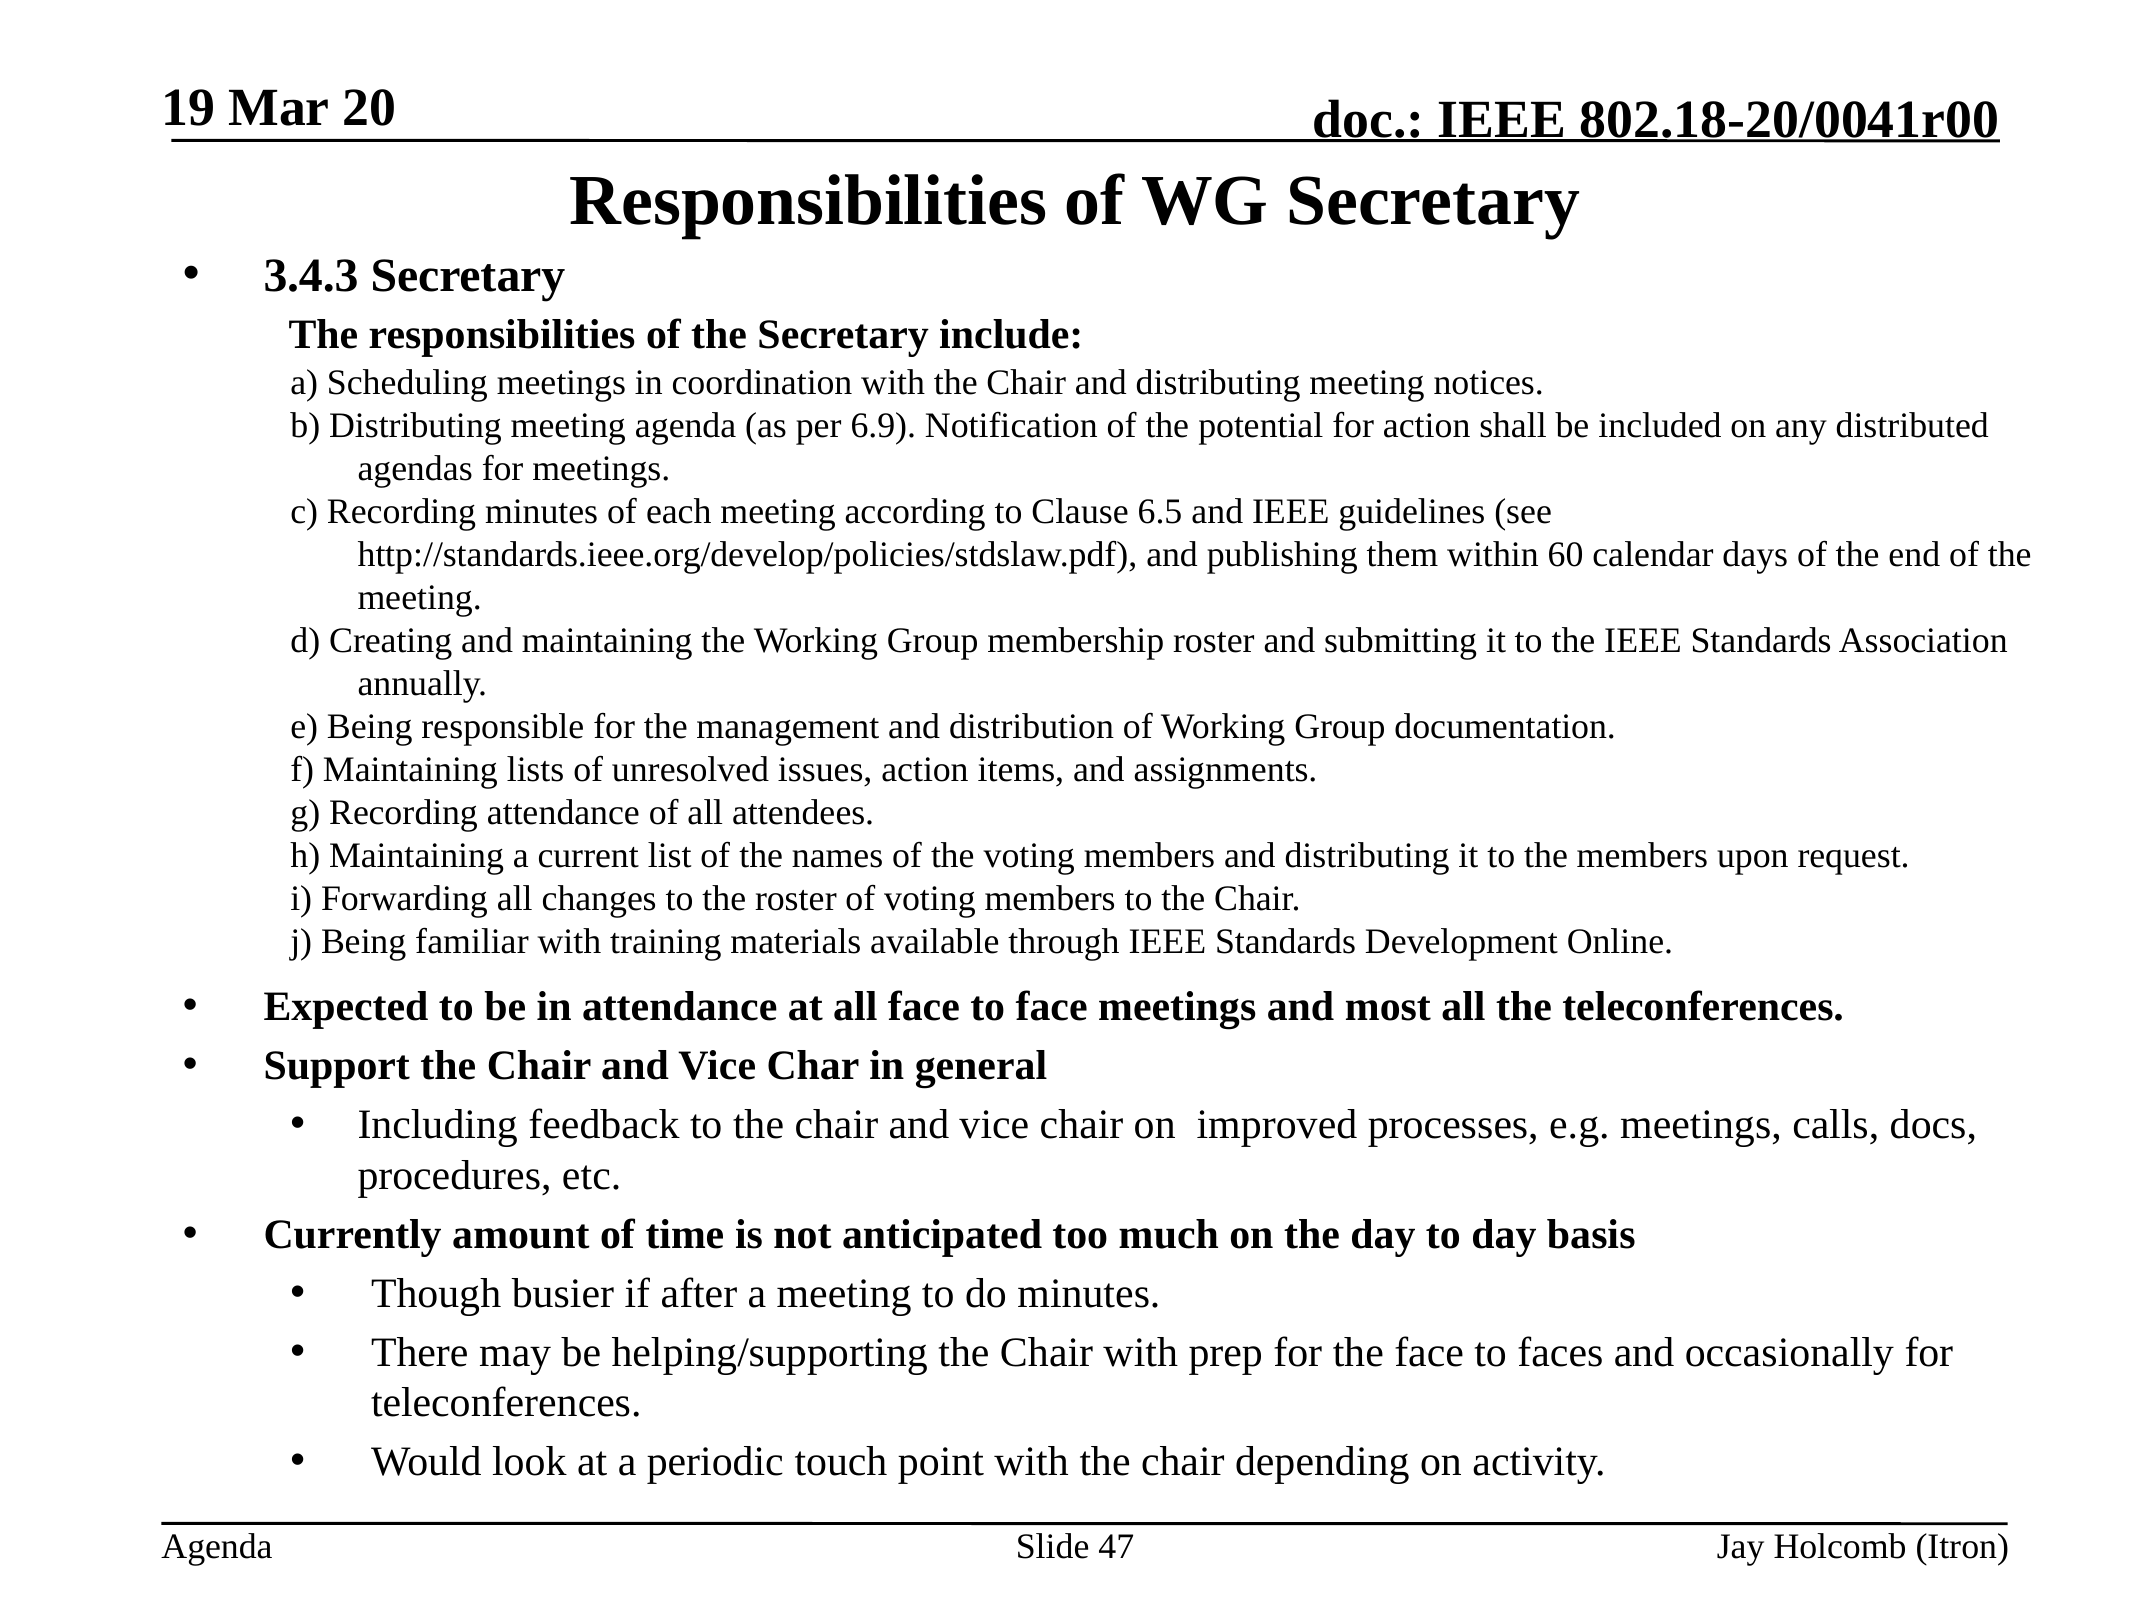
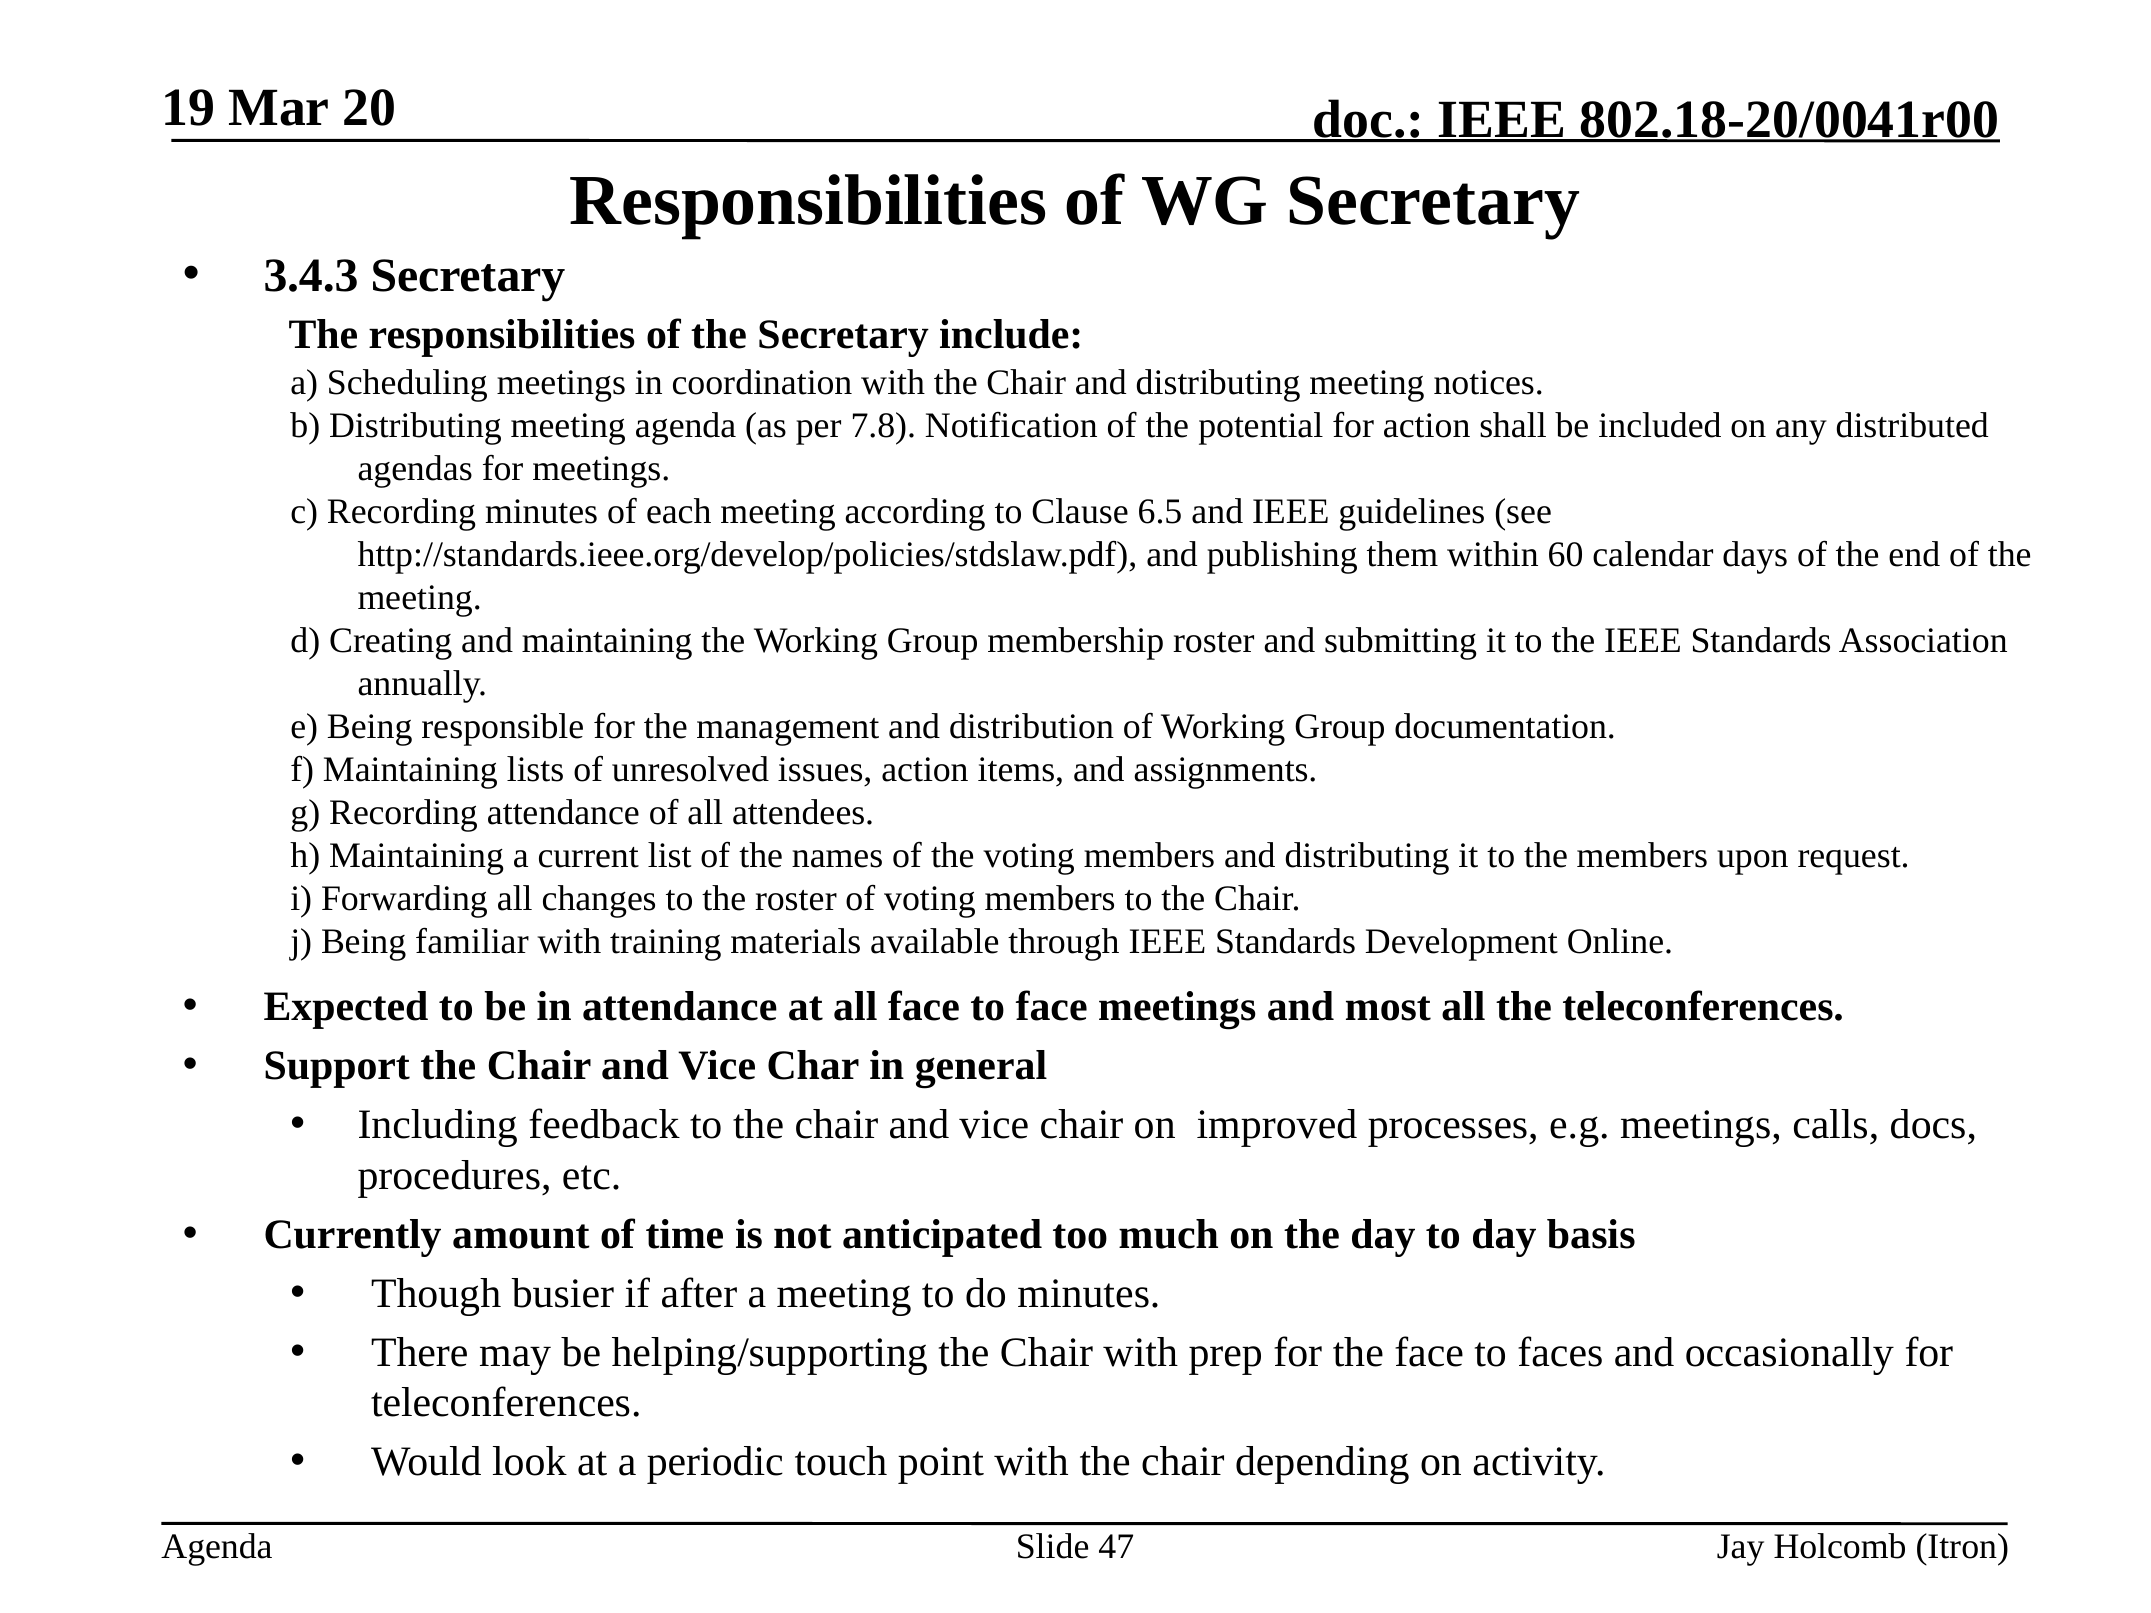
6.9: 6.9 -> 7.8 (883, 426)
